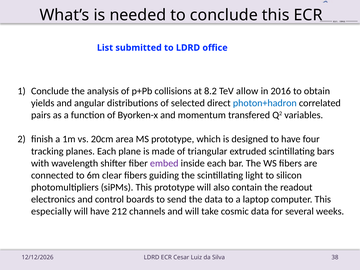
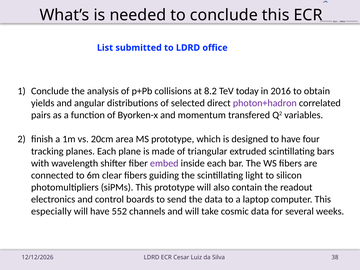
allow: allow -> today (247, 91)
photon+hadron colour: blue -> purple (265, 103)
212: 212 -> 552 (119, 211)
